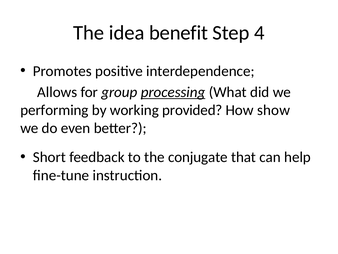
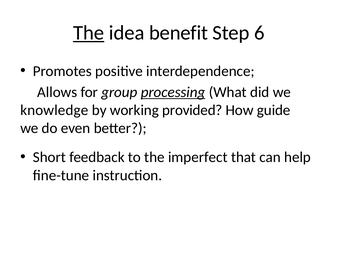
The underline: none -> present (89, 33)
4: 4 -> 6 (259, 33)
performing: performing -> knowledge (54, 110)
show: show -> guide (274, 110)
conjugate: conjugate -> imperfect (198, 157)
